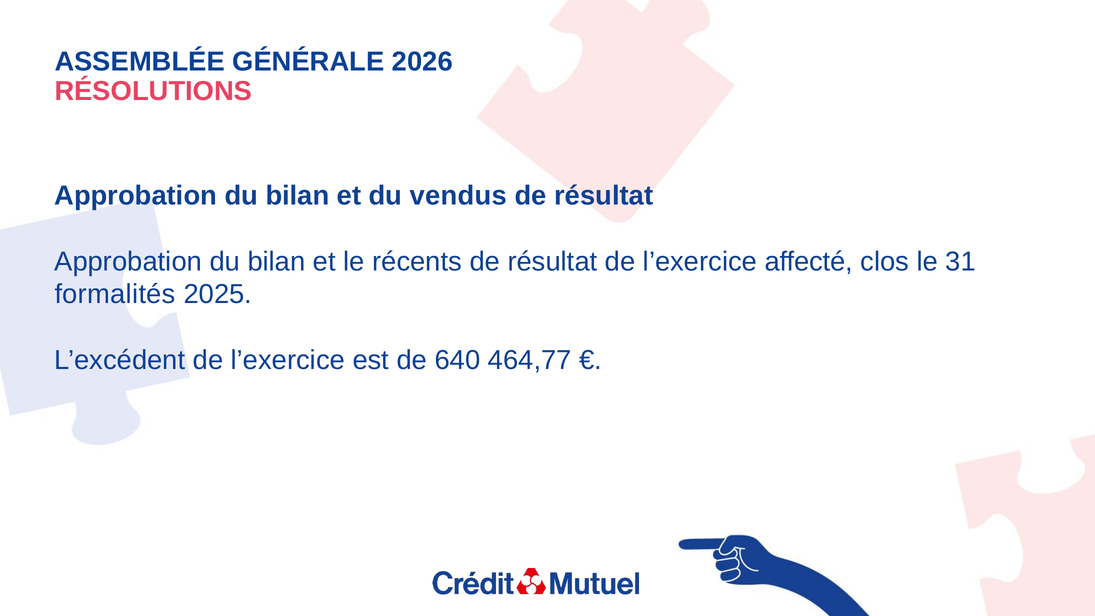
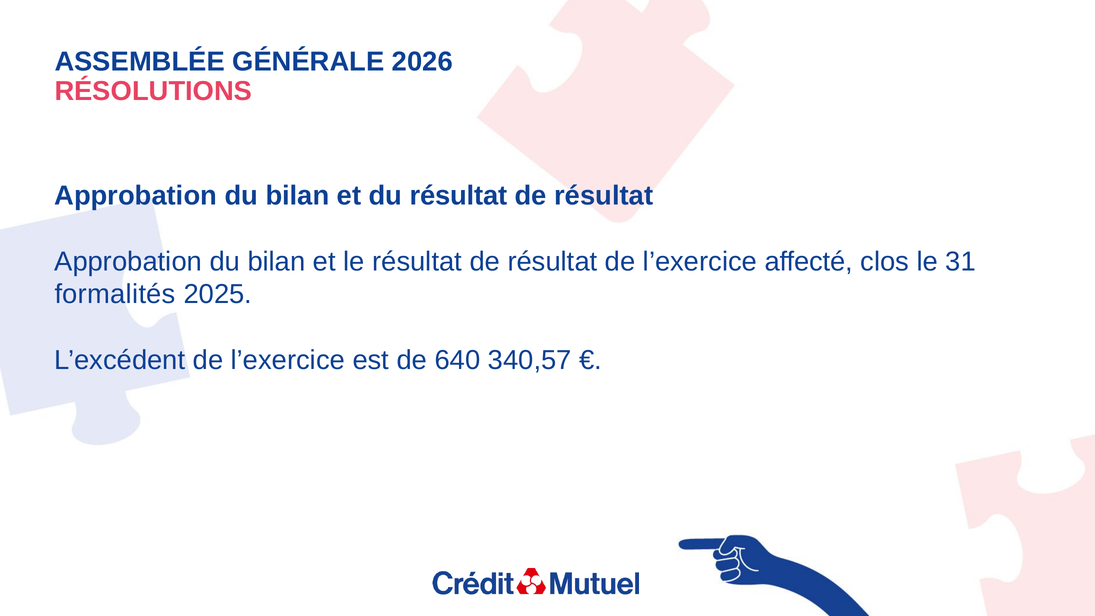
du vendus: vendus -> résultat (459, 196)
le récents: récents -> résultat (417, 262)
464,77: 464,77 -> 340,57 (530, 360)
